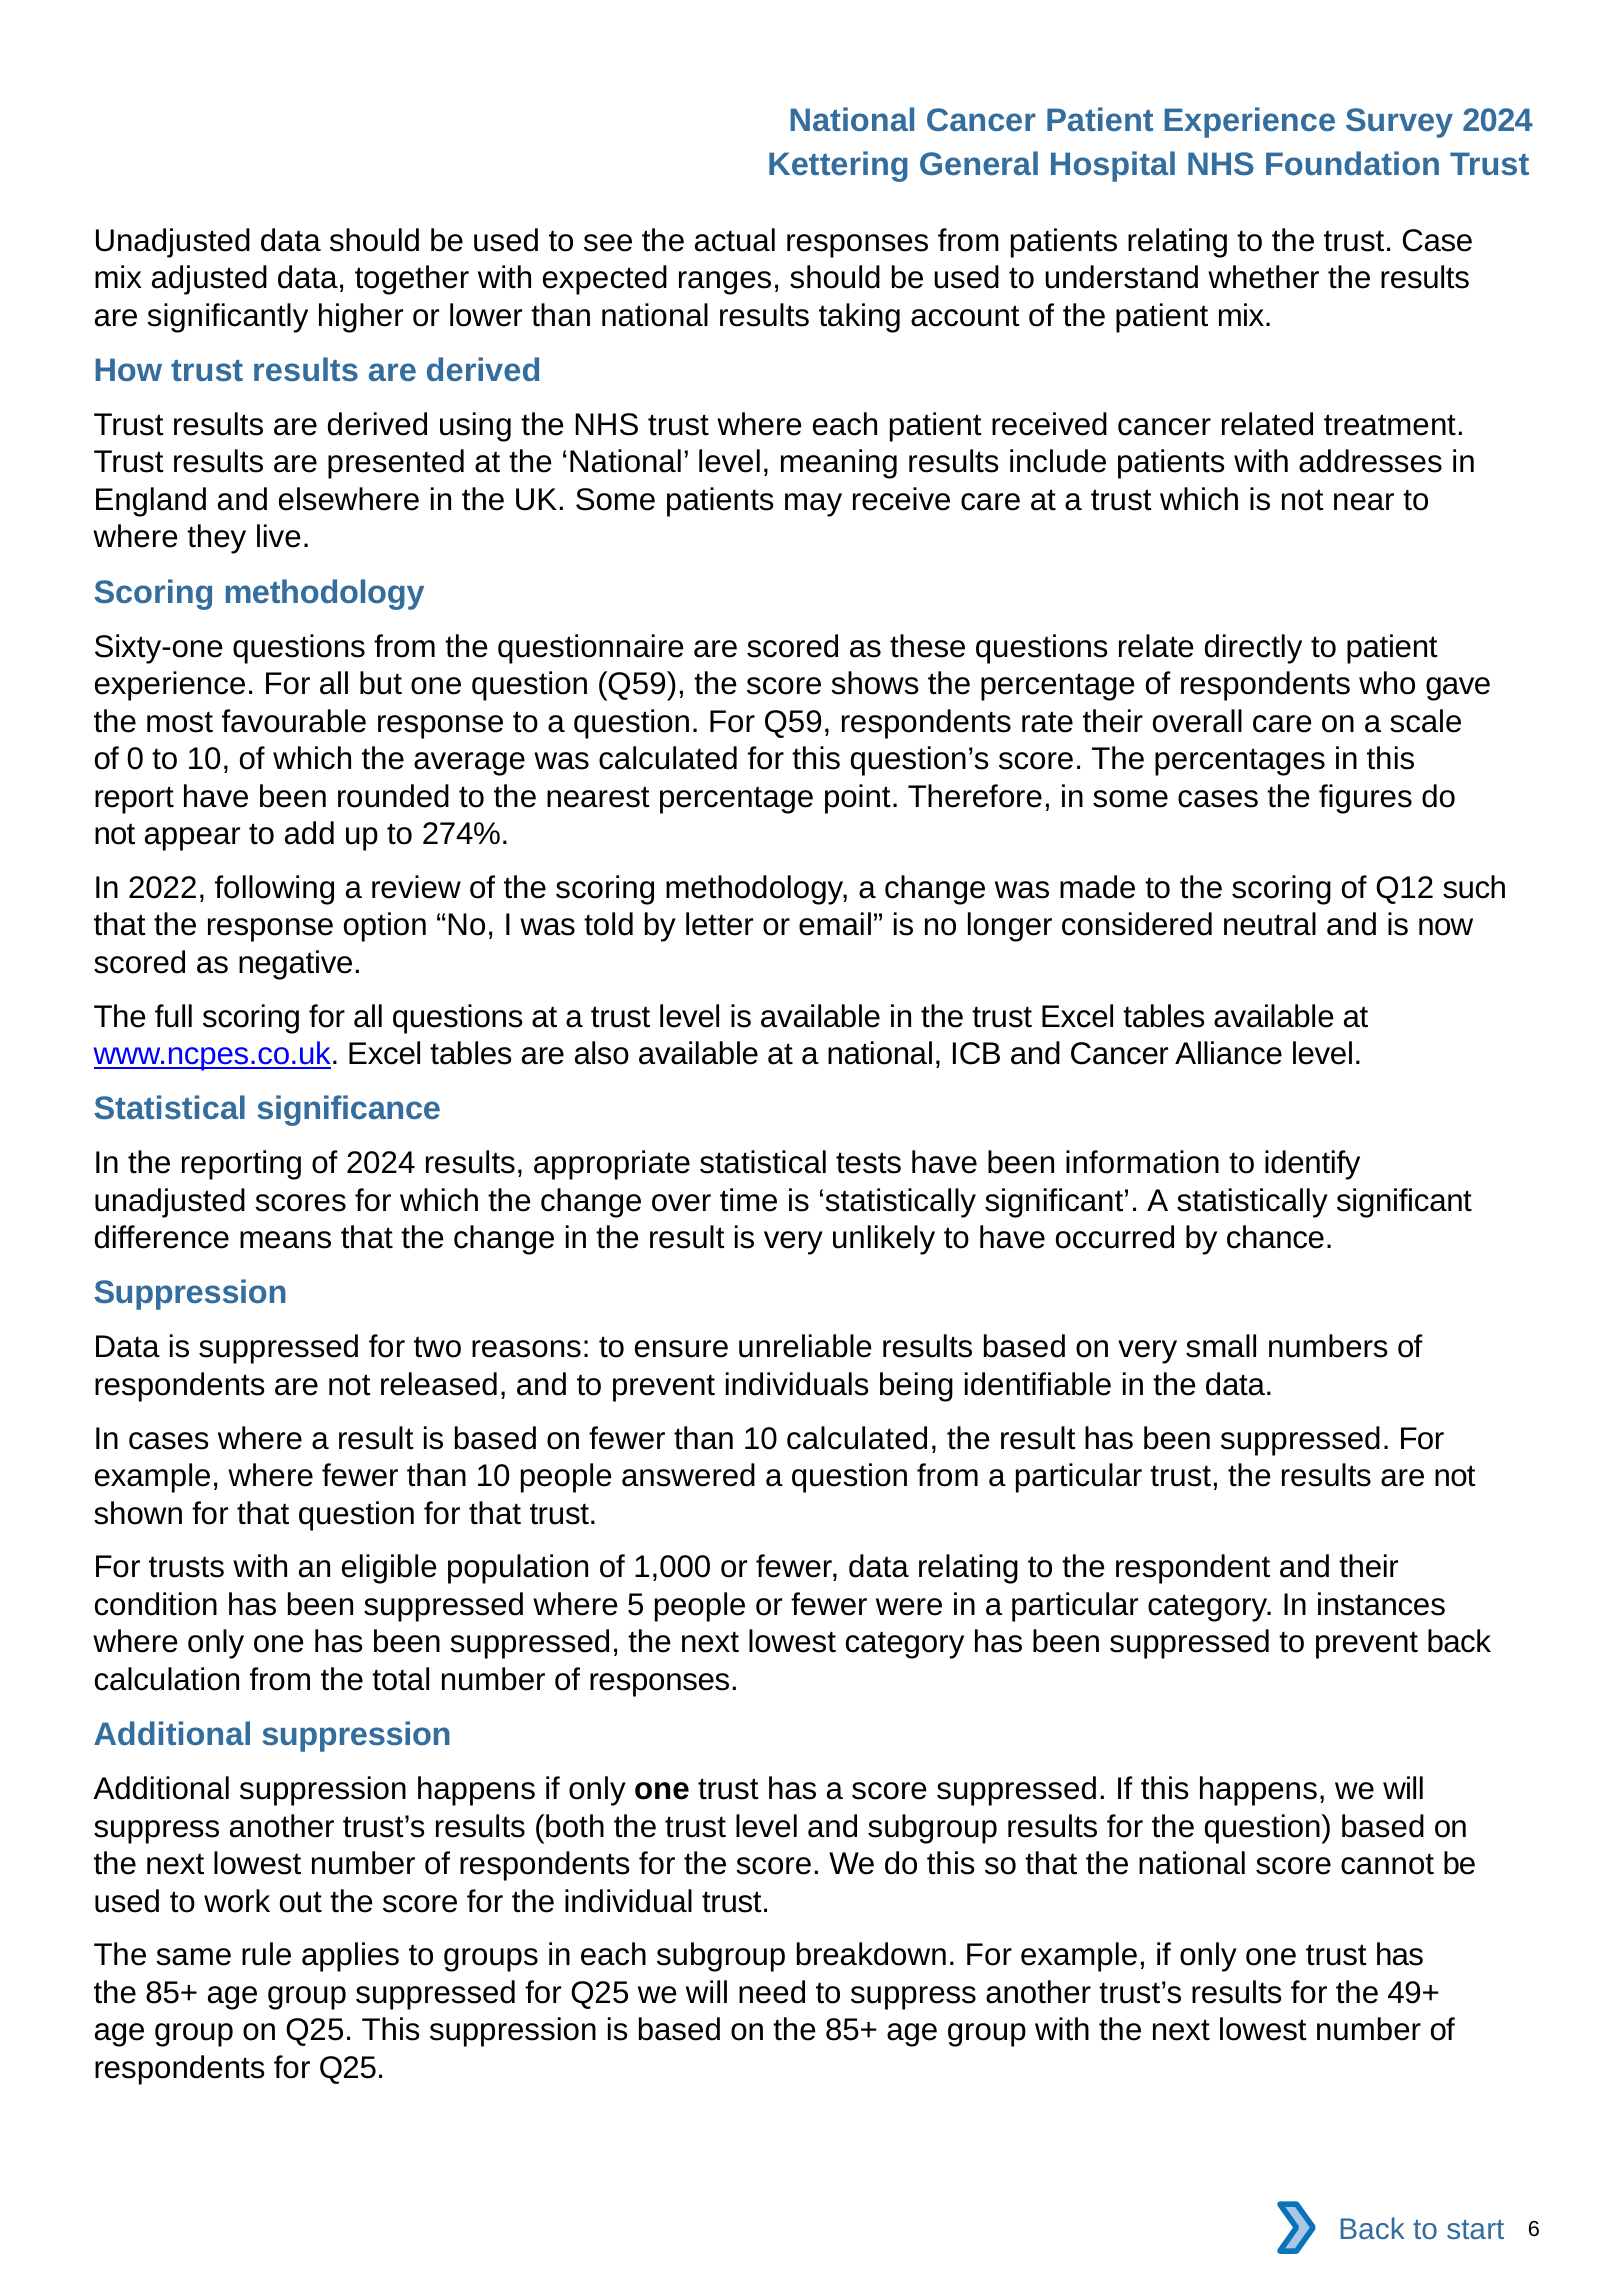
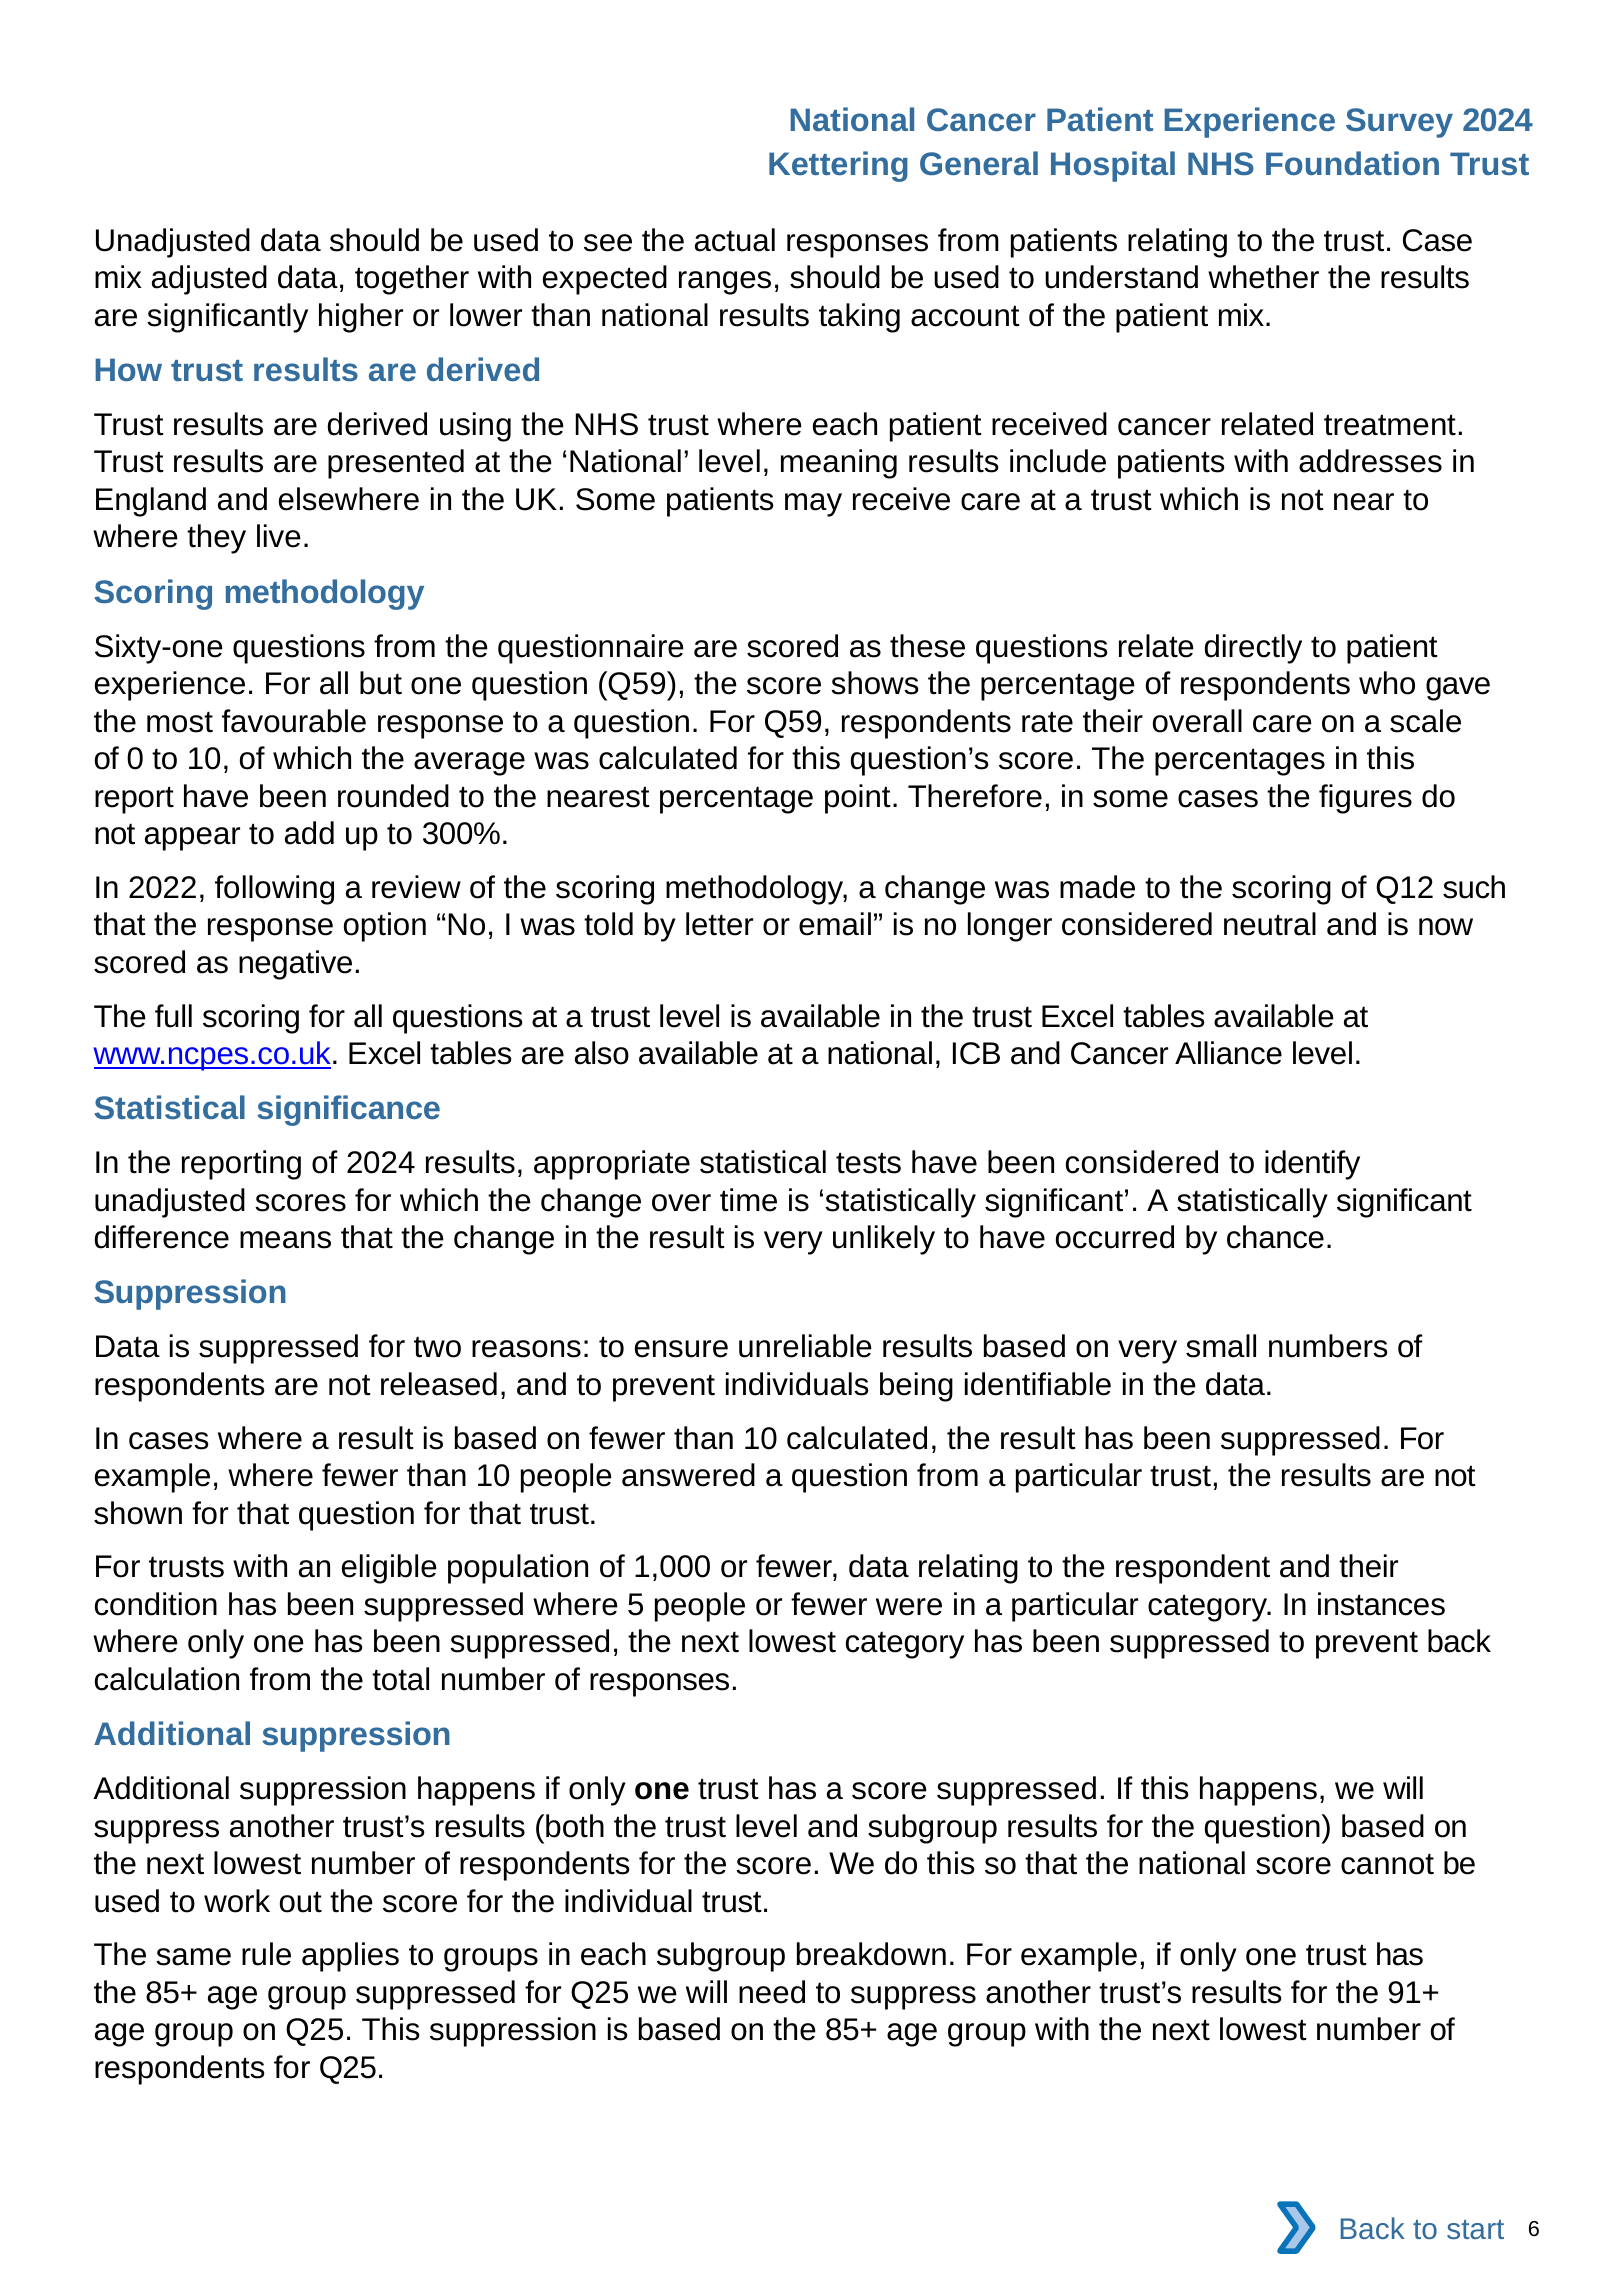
274%: 274% -> 300% (466, 834)
been information: information -> considered (1142, 1163)
49+: 49+ -> 91+ (1414, 1993)
